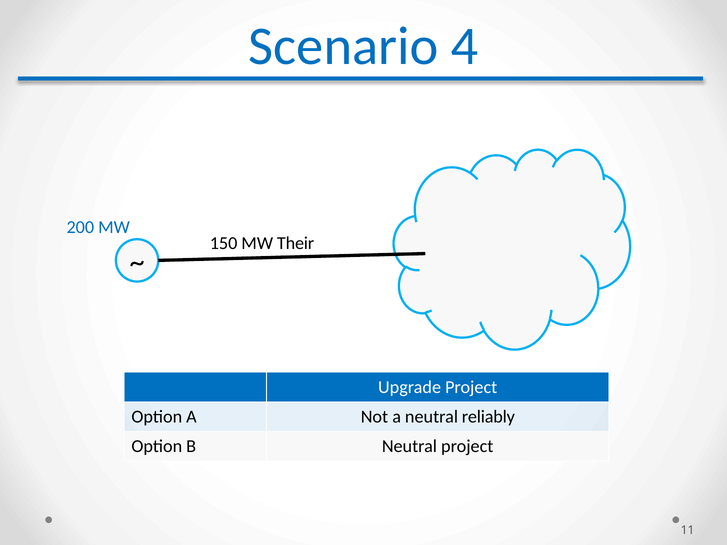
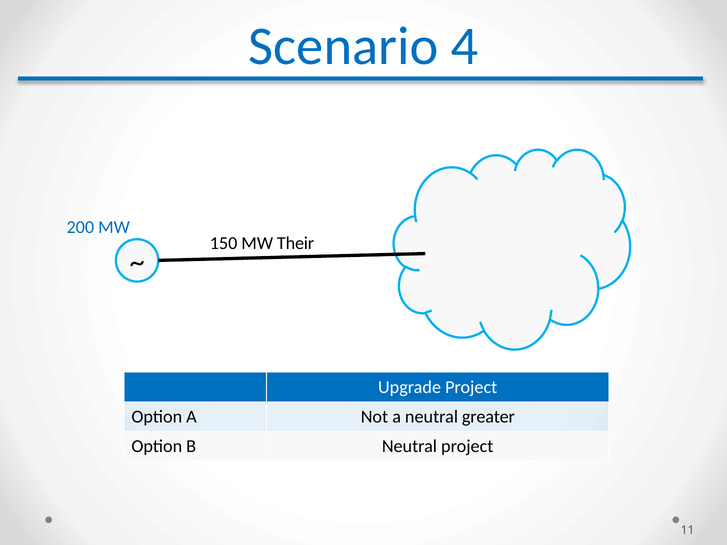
reliably: reliably -> greater (488, 417)
